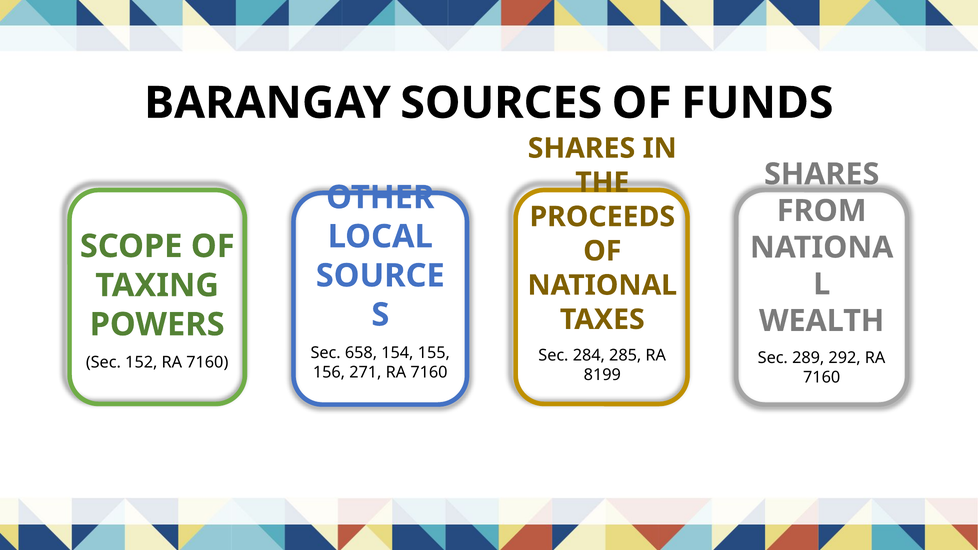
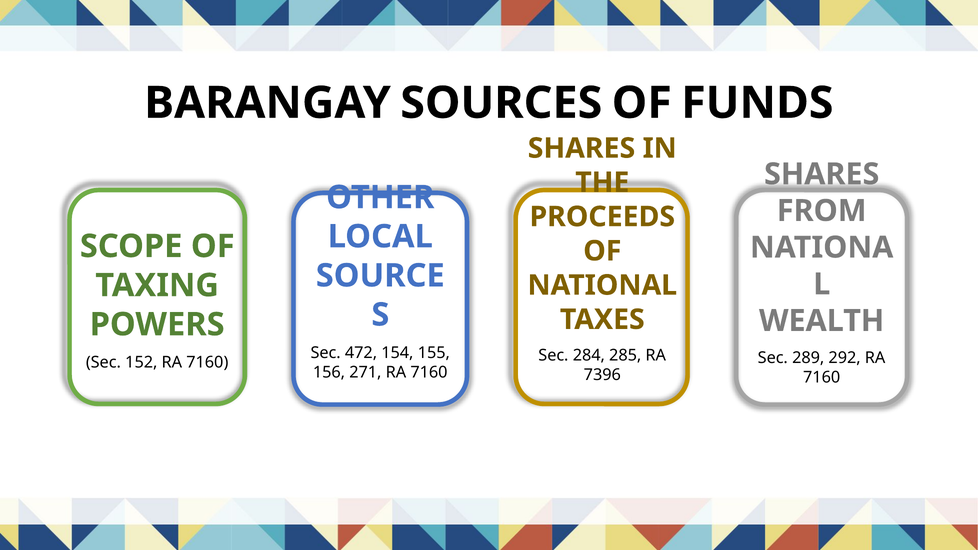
658: 658 -> 472 (361, 353)
8199: 8199 -> 7396 (602, 375)
